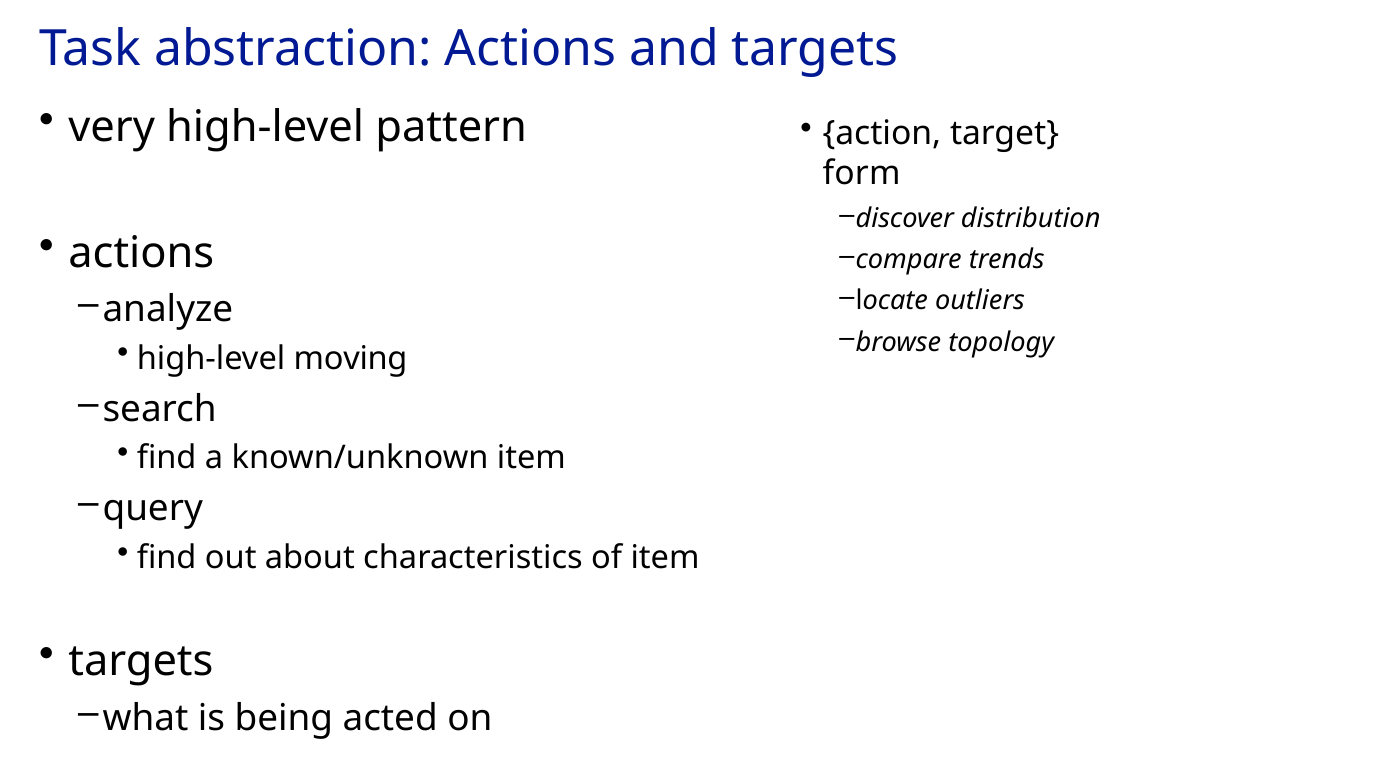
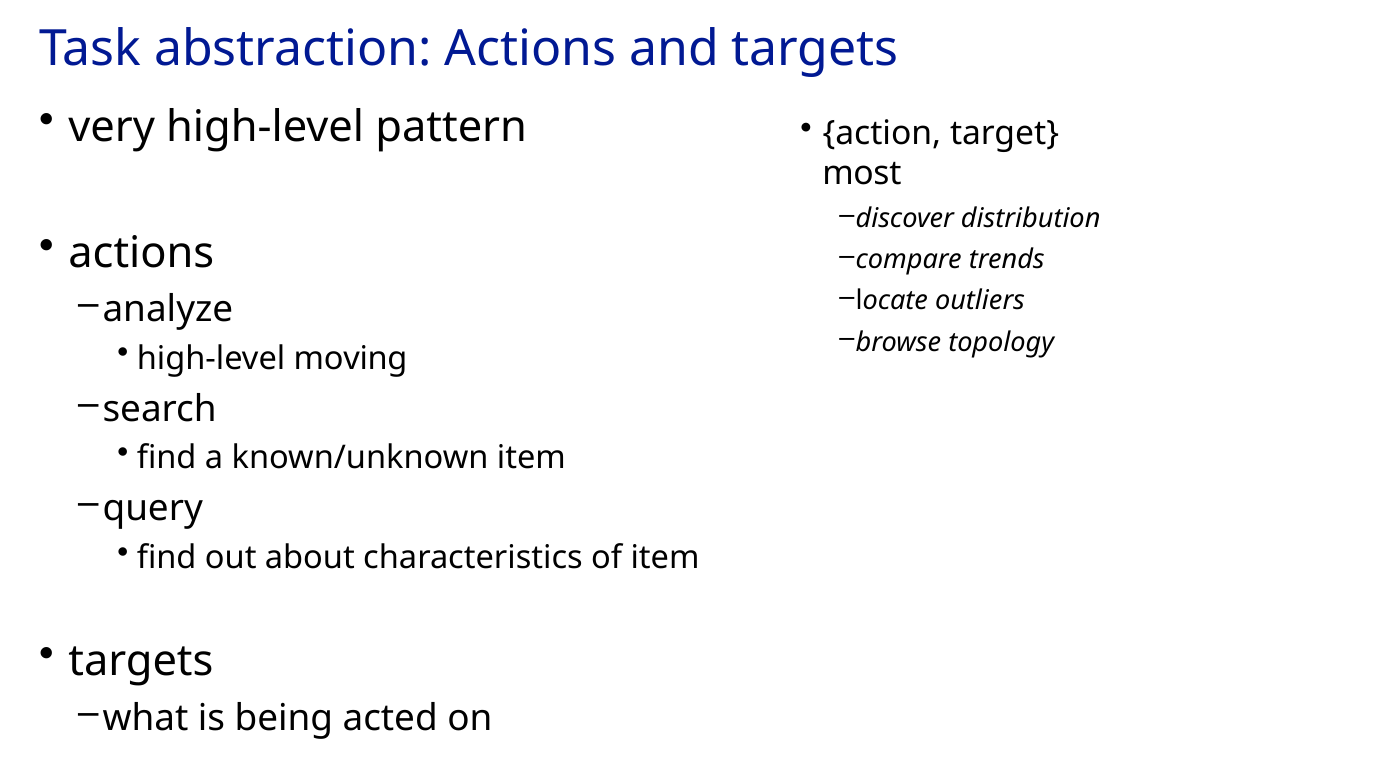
form: form -> most (862, 174)
